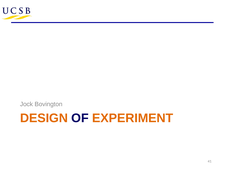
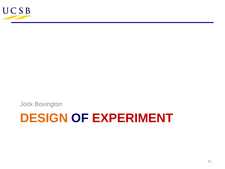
EXPERIMENT colour: orange -> red (133, 118)
